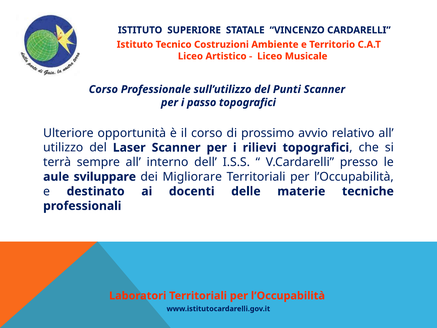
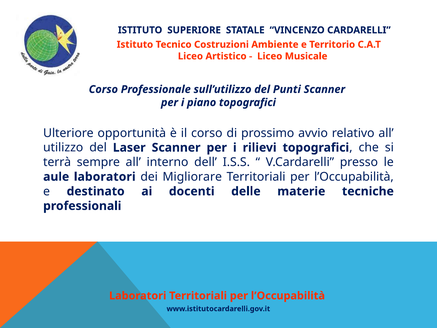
passo: passo -> piano (202, 102)
aule sviluppare: sviluppare -> laboratori (105, 177)
